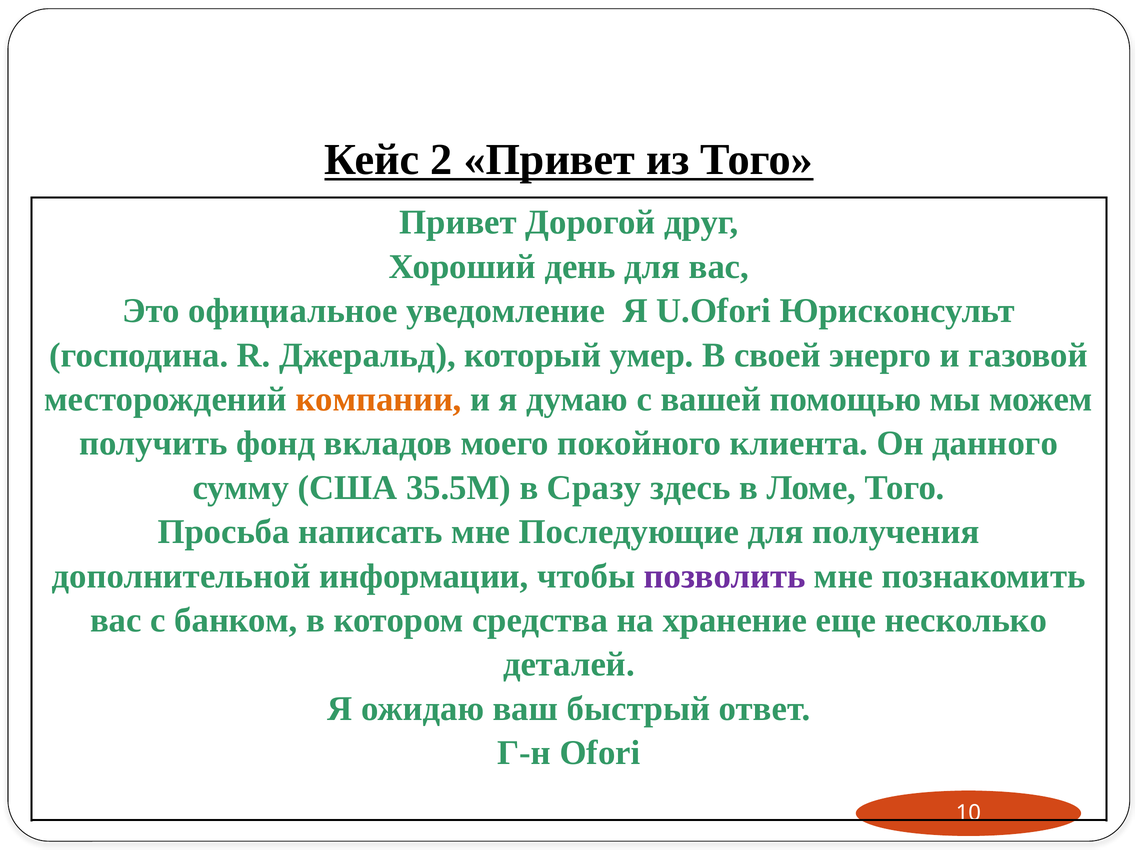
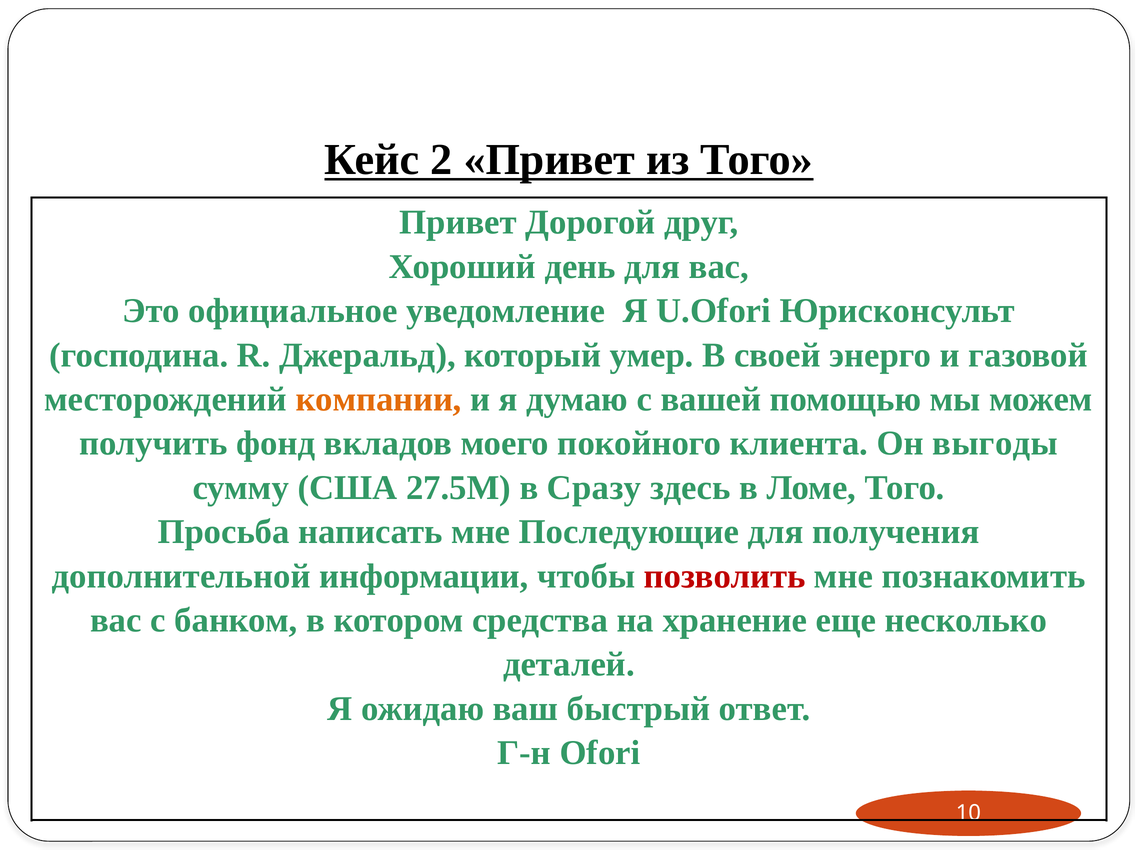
данного: данного -> выгоды (995, 444)
35.5M: 35.5M -> 27.5M (458, 488)
позволить colour: purple -> red (725, 576)
